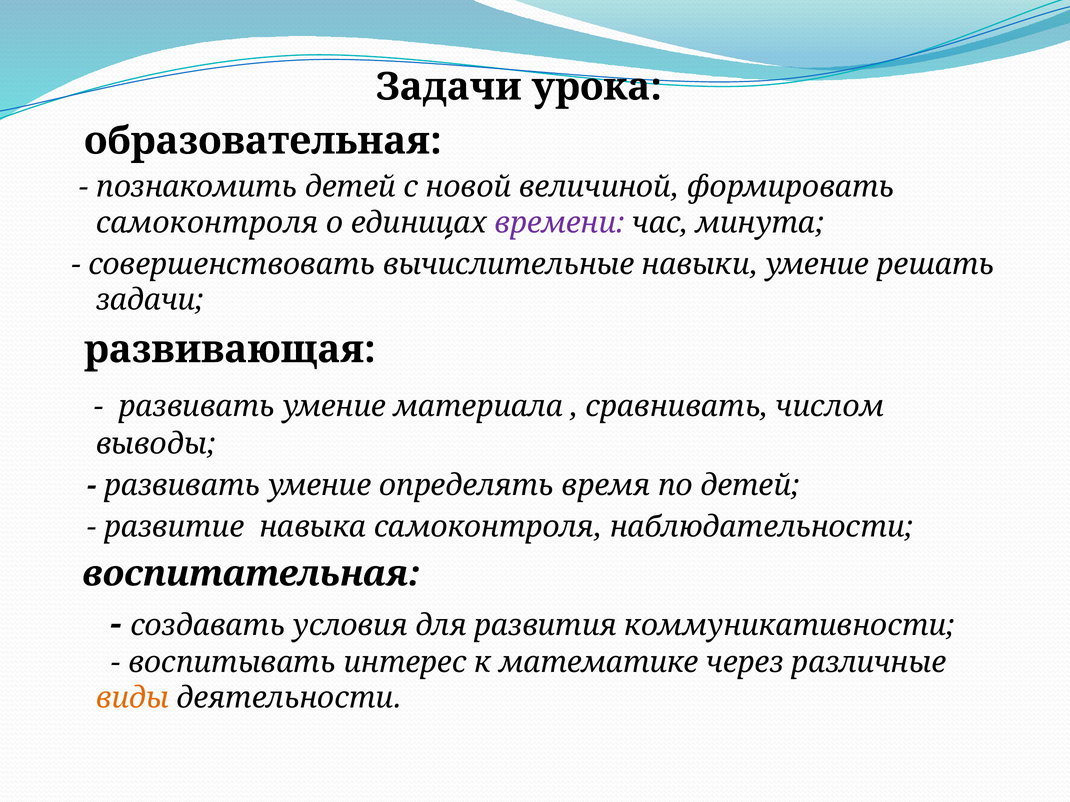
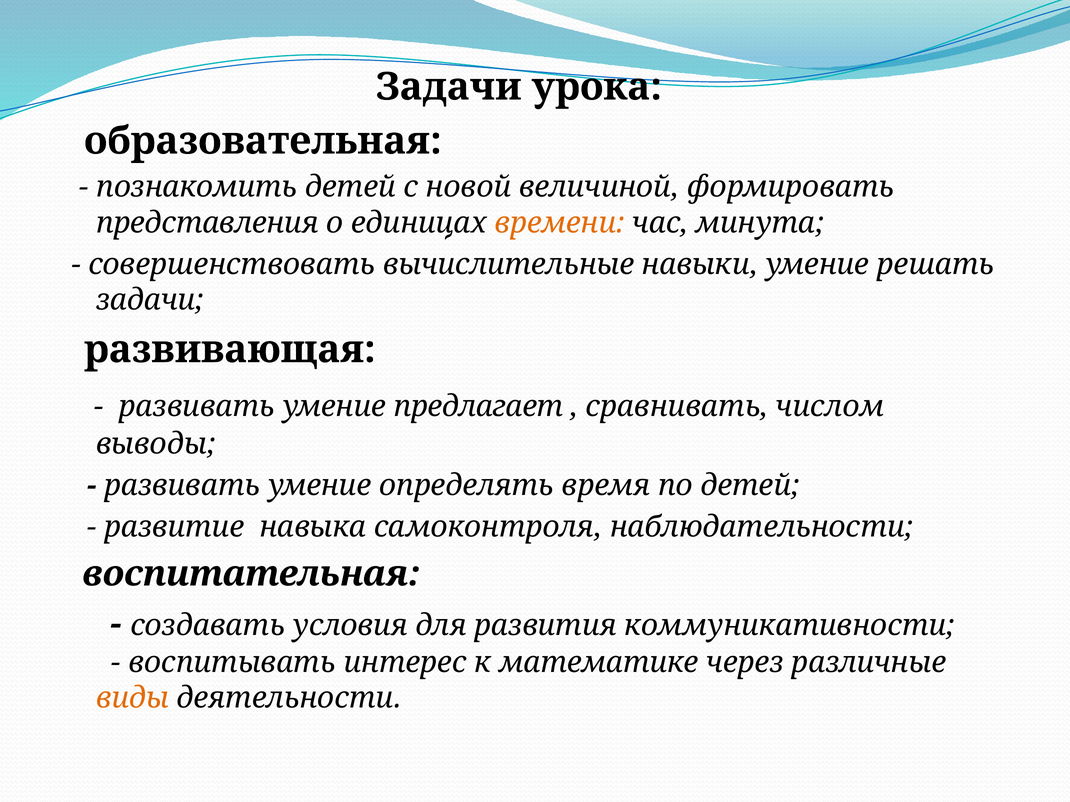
самоконтроля: самоконтроля -> представления (207, 223)
времени colour: purple -> orange (560, 223)
материала: материала -> предлагает (479, 407)
